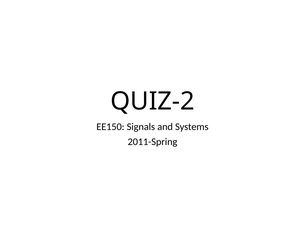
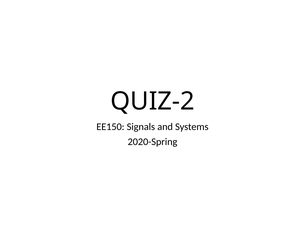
2011-Spring: 2011-Spring -> 2020-Spring (152, 142)
